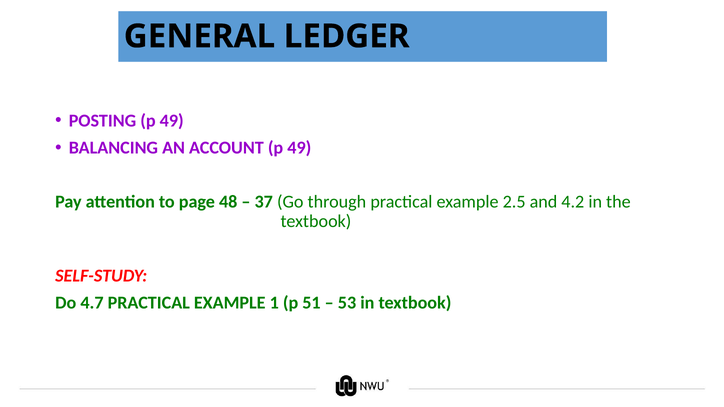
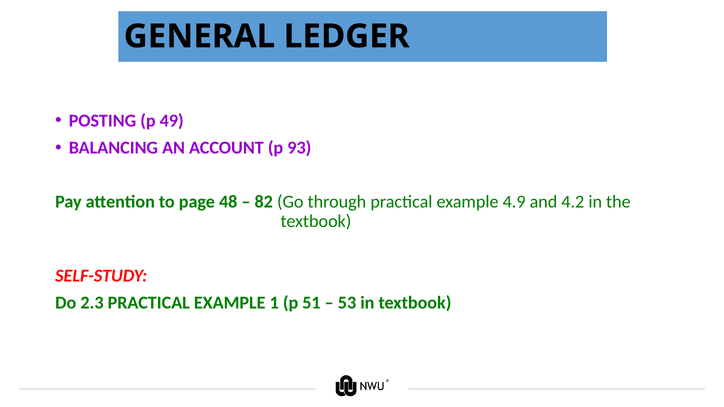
ACCOUNT p 49: 49 -> 93 (299, 148)
37: 37 -> 82 (264, 202)
2.5: 2.5 -> 4.9 (514, 202)
4.7: 4.7 -> 2.3 (92, 303)
